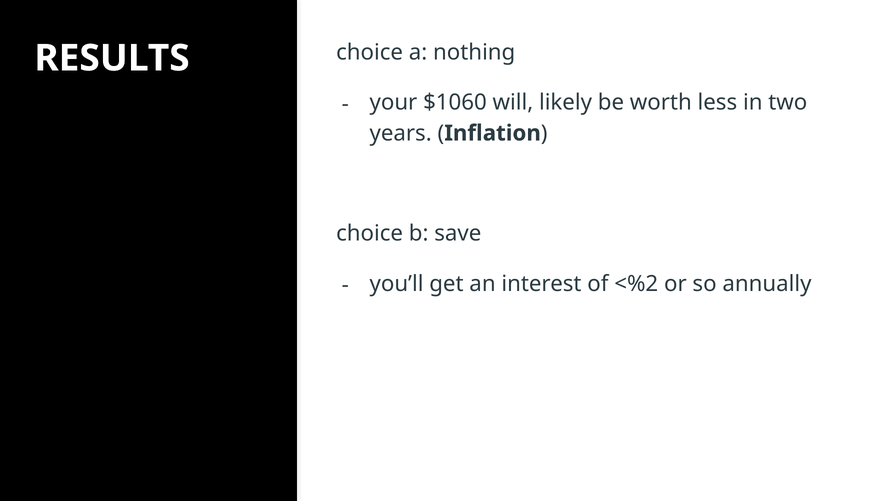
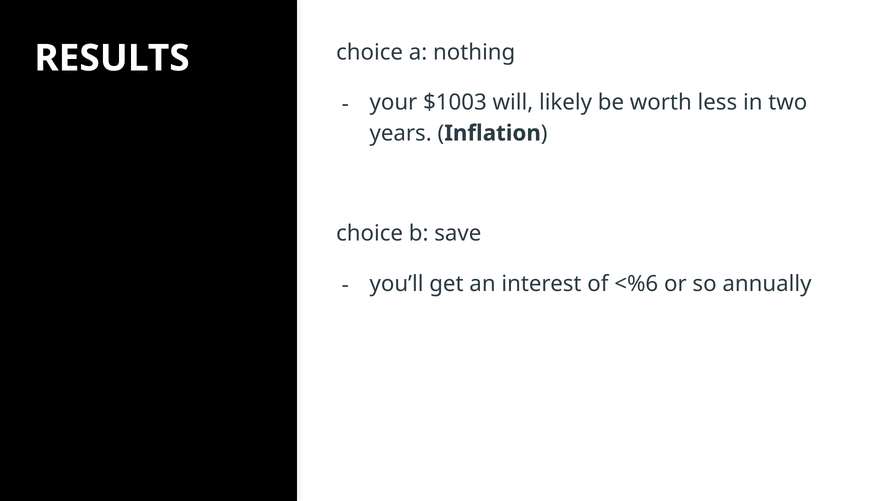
$1060: $1060 -> $1003 (455, 103)
<%2: <%2 -> <%6 (636, 284)
